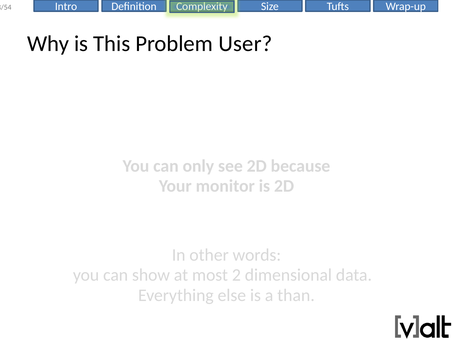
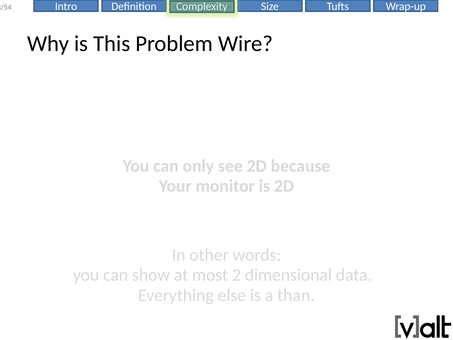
User: User -> Wire (246, 43)
